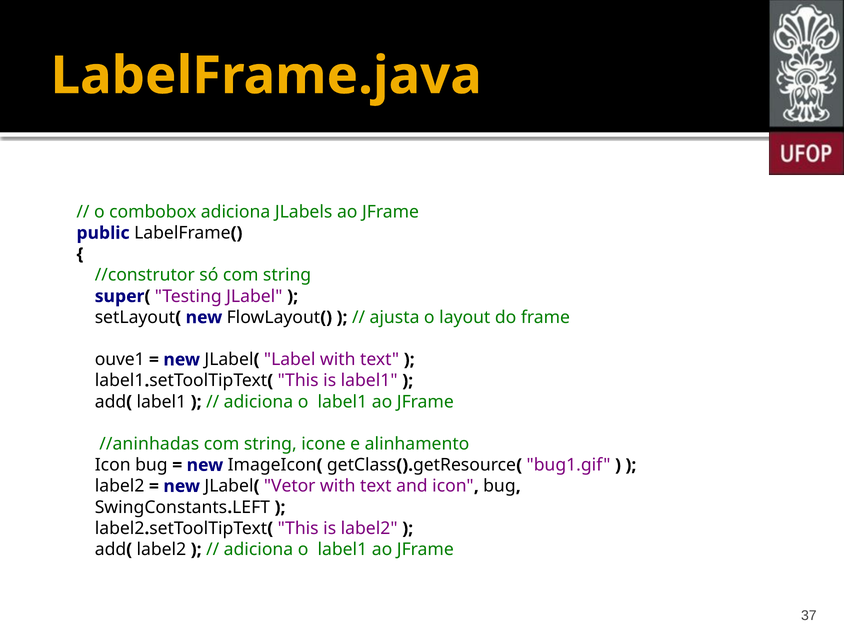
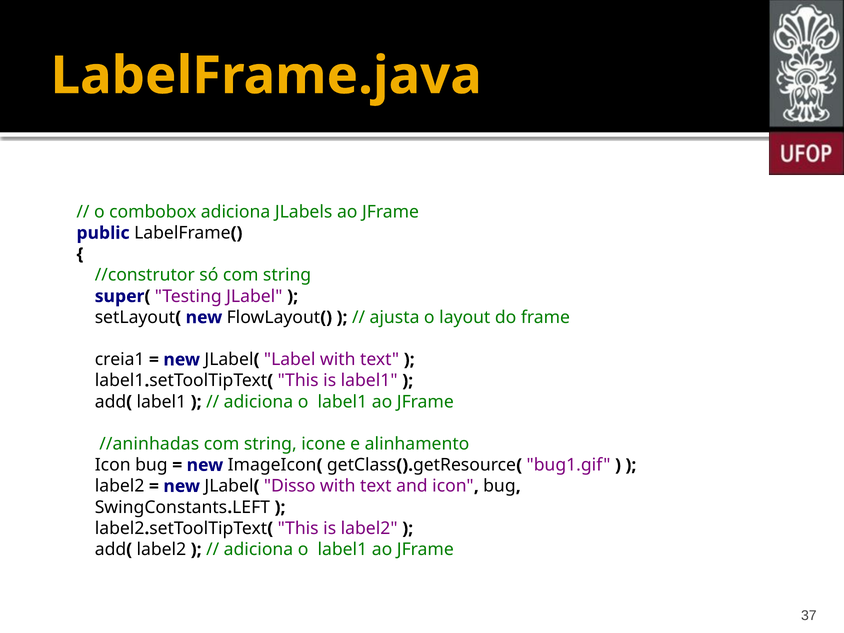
ouve1: ouve1 -> creia1 (120, 360)
Vetor: Vetor -> Disso (290, 486)
